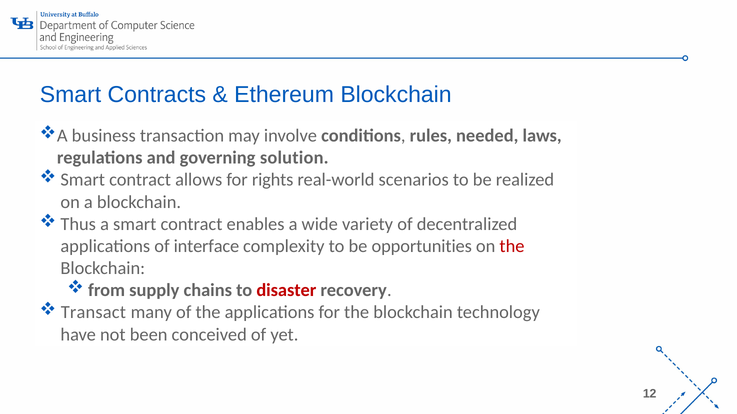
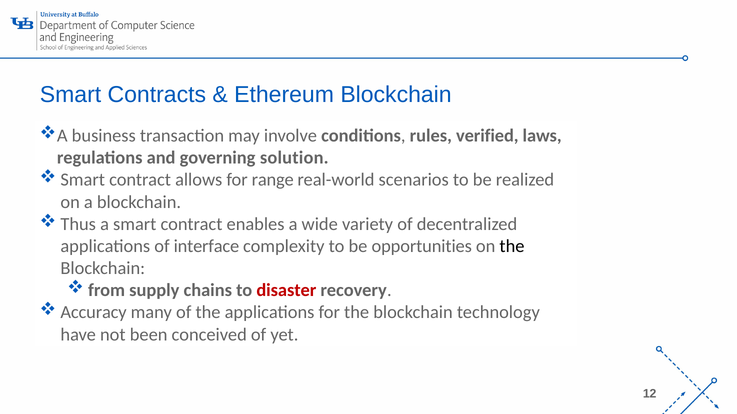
needed: needed -> verified (487, 136)
rights: rights -> range (273, 180)
the colour: red -> black (512, 246)
Transact: Transact -> Accuracy (94, 313)
